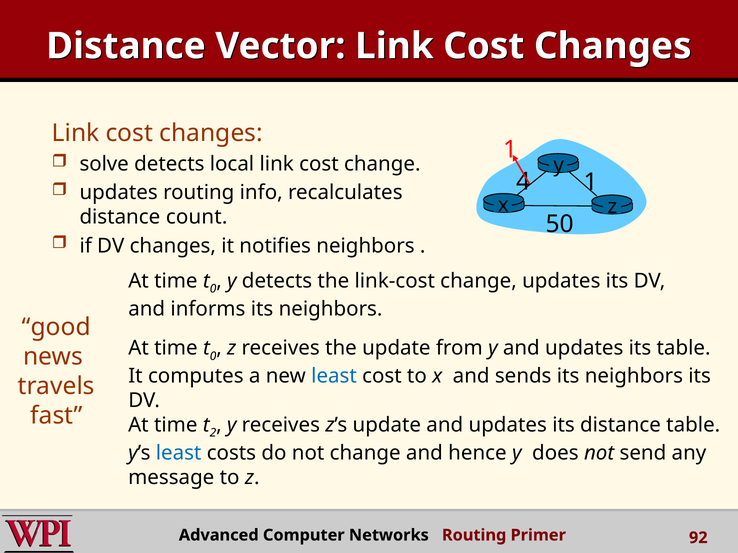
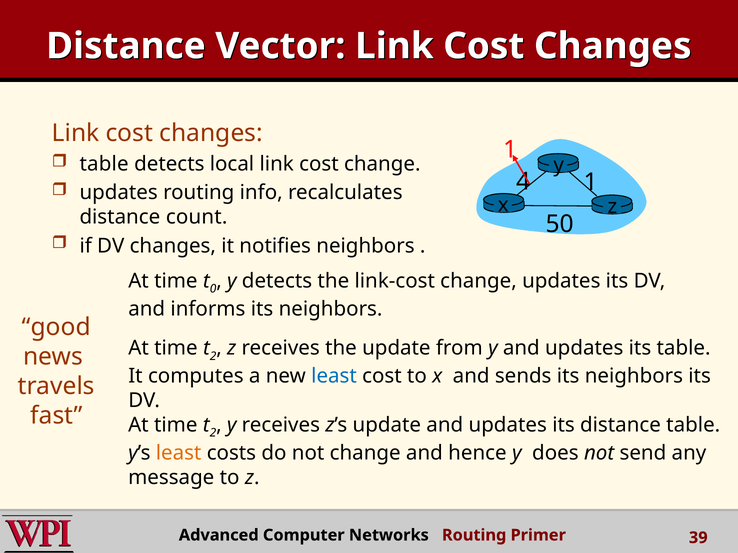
solve: solve -> table (104, 164)
0: 0 -> 2 (213, 356)
least colour: blue -> orange (179, 453)
92: 92 -> 39 (698, 538)
